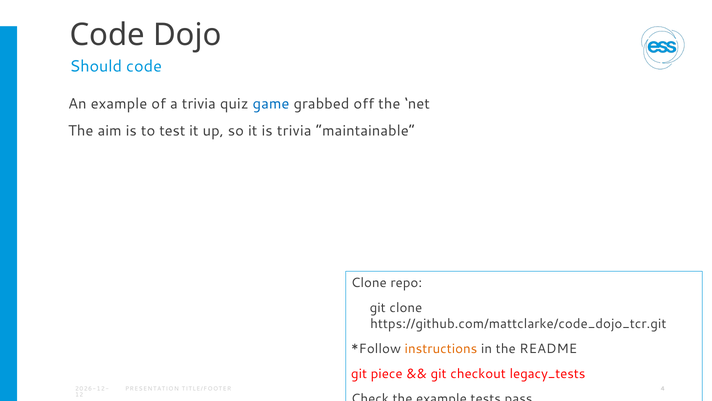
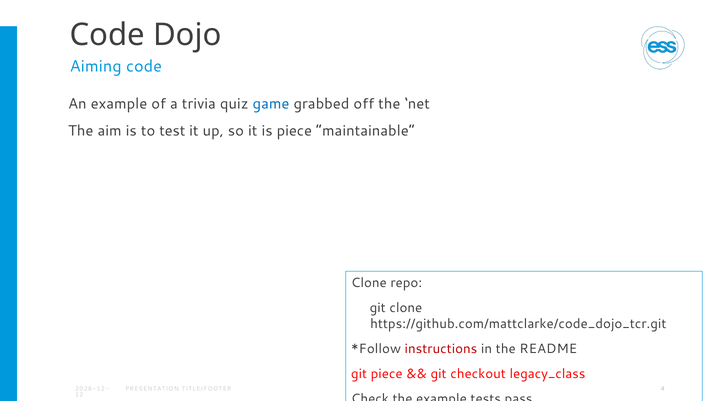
Should: Should -> Aiming (96, 66)
is trivia: trivia -> piece (294, 131)
instructions colour: orange -> red (441, 349)
legacy_tests: legacy_tests -> legacy_class (547, 373)
